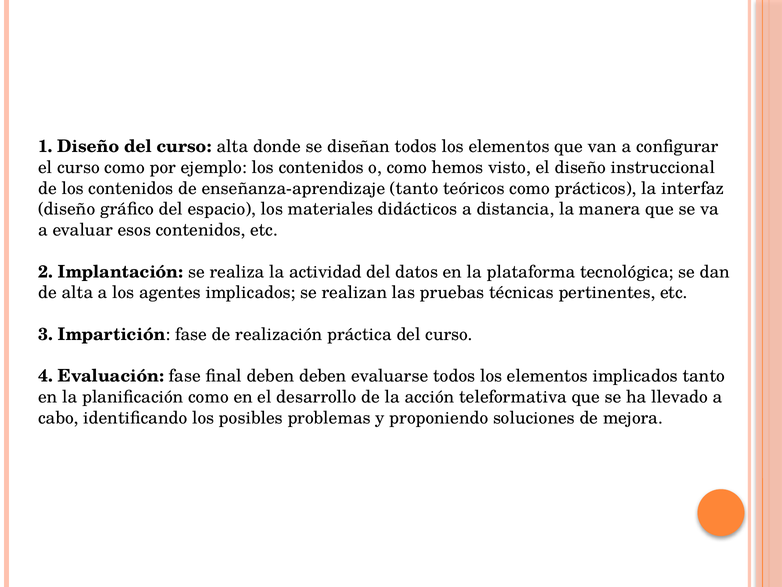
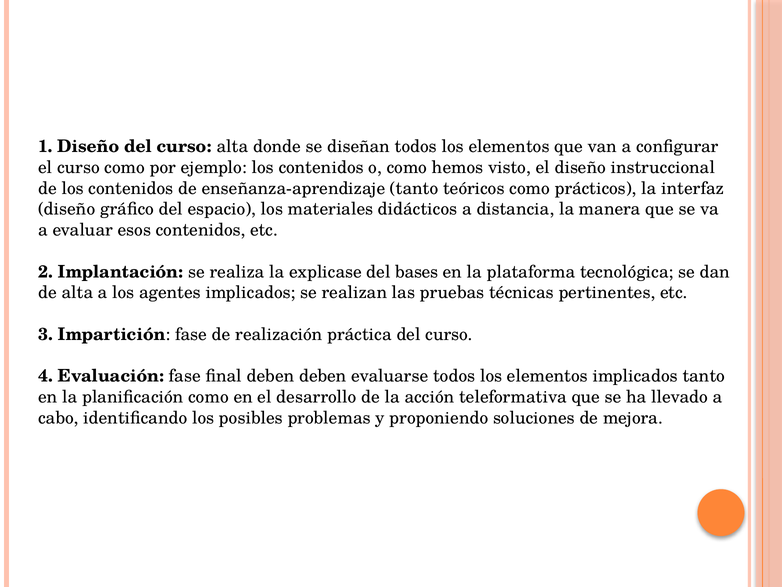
actividad: actividad -> explicase (326, 272)
datos: datos -> bases (417, 272)
